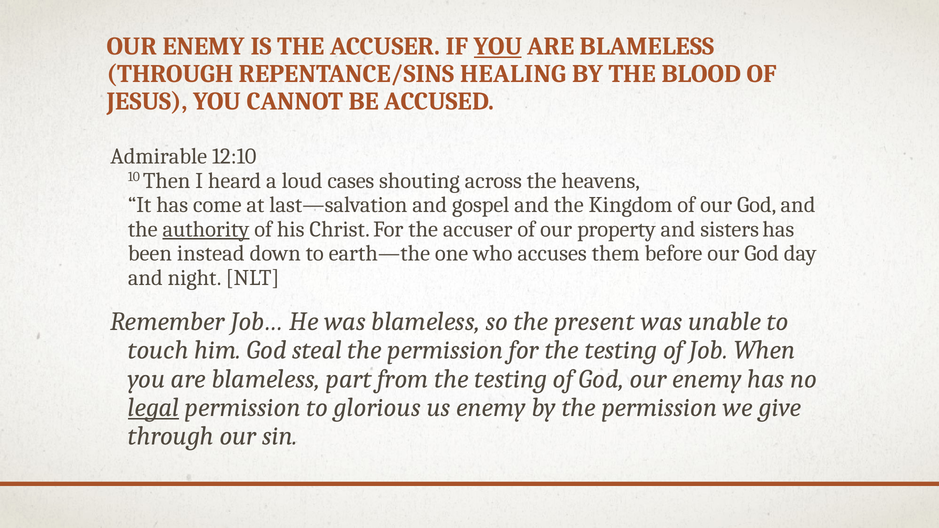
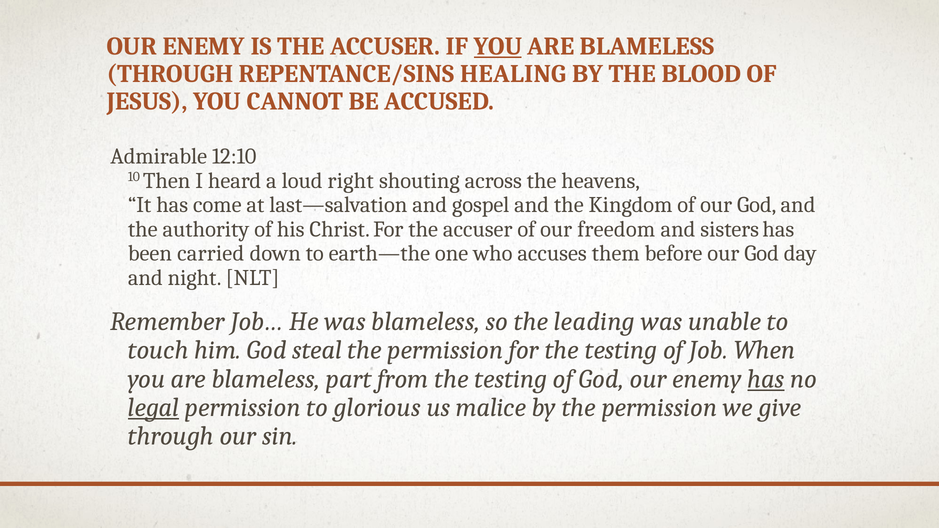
cases: cases -> right (351, 181)
authority underline: present -> none (206, 229)
property: property -> freedom (616, 229)
instead: instead -> carried (211, 254)
present: present -> leading (594, 322)
has underline: none -> present (766, 379)
us enemy: enemy -> malice (491, 408)
